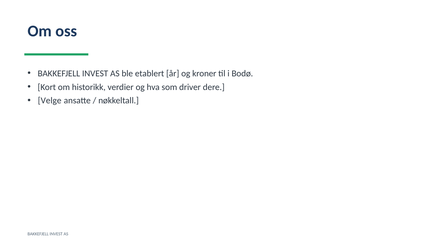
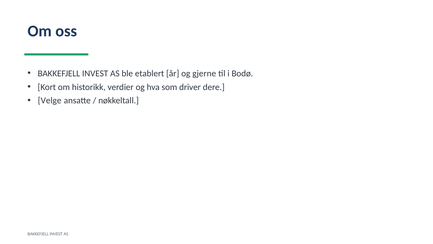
kroner: kroner -> gjerne (204, 73)
